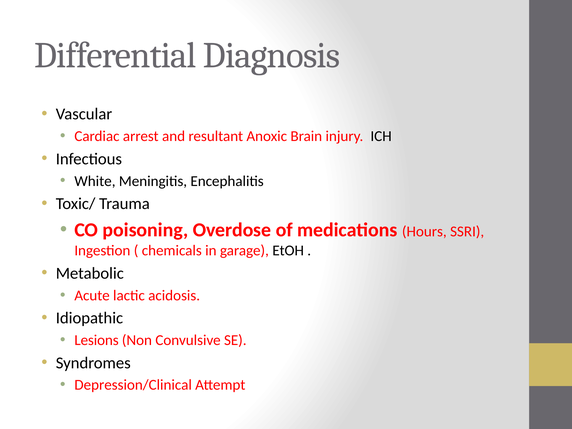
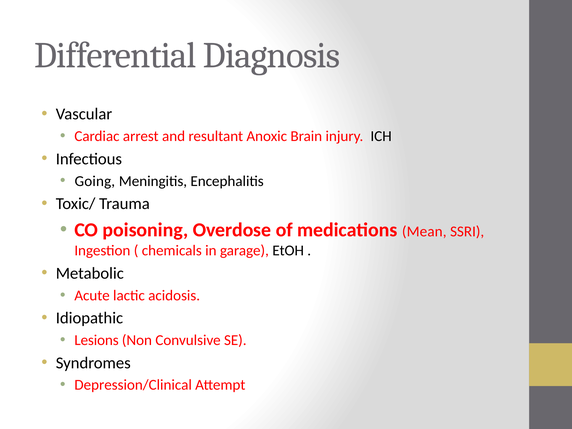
White: White -> Going (95, 181)
Hours: Hours -> Mean (424, 232)
